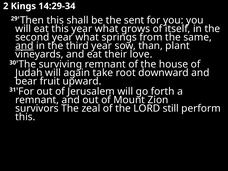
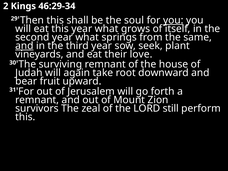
14:29-34: 14:29-34 -> 46:29-34 (57, 6)
sent: sent -> soul (134, 20)
you underline: none -> present (173, 20)
than: than -> seek (151, 46)
